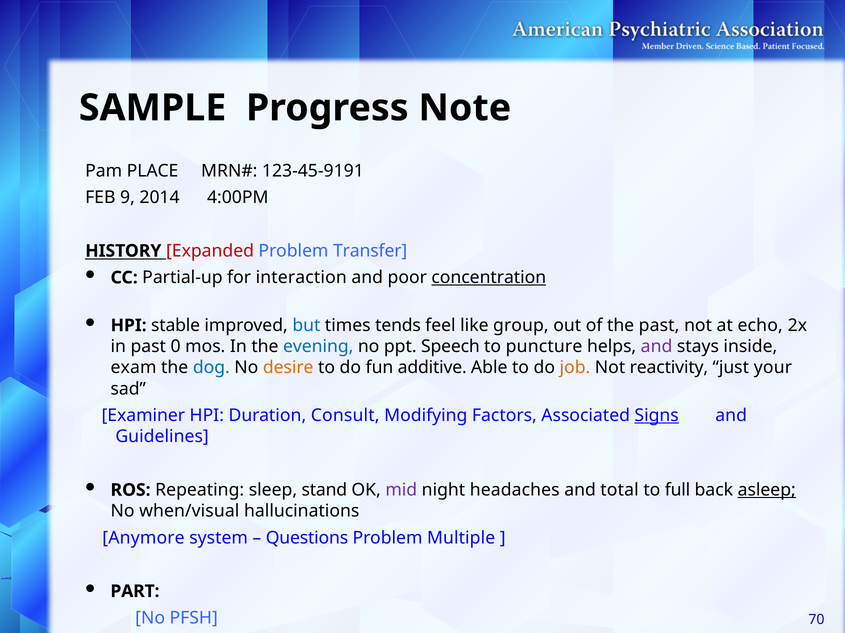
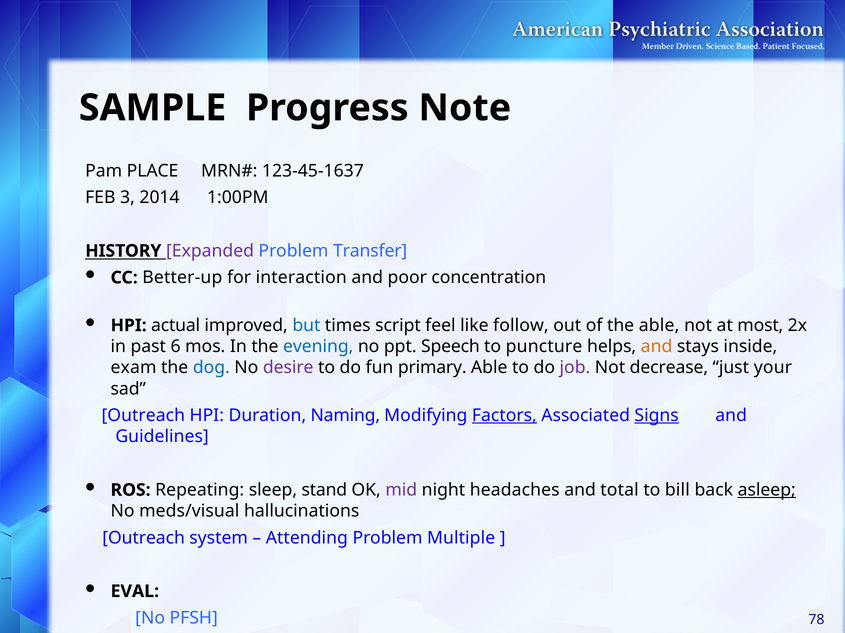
123-45-9191: 123-45-9191 -> 123-45-1637 (313, 171)
9: 9 -> 3 (127, 198)
4:00PM: 4:00PM -> 1:00PM (238, 198)
Expanded colour: red -> purple (210, 251)
Partial-up: Partial-up -> Better-up (182, 278)
concentration underline: present -> none (489, 278)
stable: stable -> actual (176, 326)
tends: tends -> script (398, 326)
group: group -> follow (521, 326)
the past: past -> able (659, 326)
echo: echo -> most (760, 326)
0: 0 -> 6 (176, 347)
and colour: purple -> orange (657, 347)
desire colour: orange -> purple (288, 368)
additive: additive -> primary (432, 368)
job colour: orange -> purple (575, 368)
reactivity: reactivity -> decrease (669, 368)
Examiner: Examiner -> Outreach (143, 416)
Consult: Consult -> Naming (345, 416)
Factors underline: none -> present (504, 416)
full: full -> bill (677, 491)
when/visual: when/visual -> meds/visual (189, 512)
Anymore: Anymore -> Outreach (144, 538)
Questions: Questions -> Attending (307, 538)
PART: PART -> EVAL (135, 592)
70: 70 -> 78 (816, 620)
